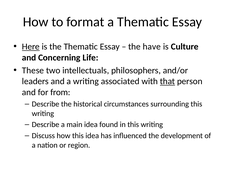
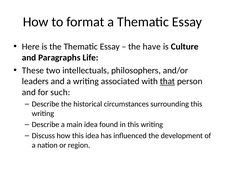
Here underline: present -> none (31, 47)
Concerning: Concerning -> Paragraphs (59, 57)
from: from -> such (60, 92)
